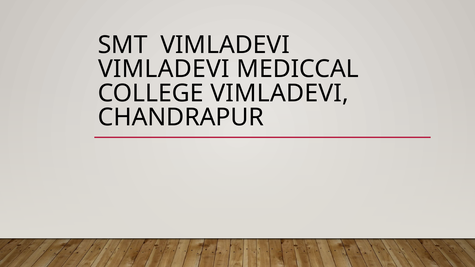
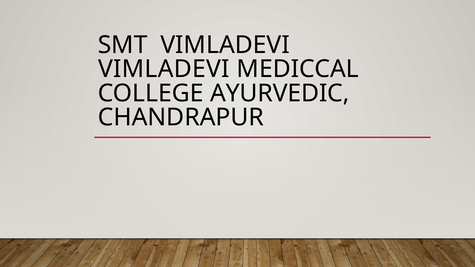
COLLEGE VIMLADEVI: VIMLADEVI -> AYURVEDIC (280, 93)
